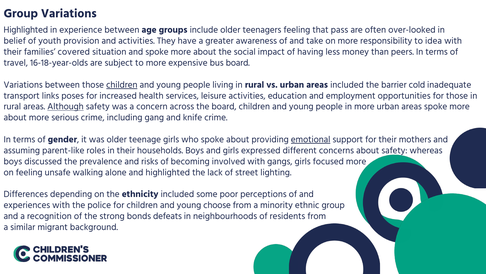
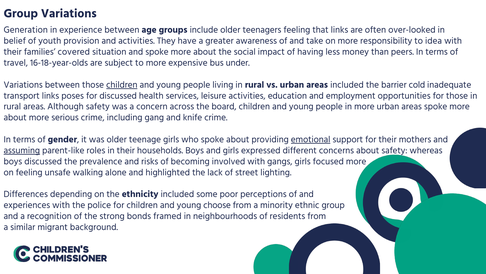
Highlighted: Highlighted -> Generation (26, 30)
that pass: pass -> links (339, 30)
bus board: board -> under (238, 63)
for increased: increased -> discussed (118, 95)
Although underline: present -> none (66, 106)
assuming underline: none -> present (22, 150)
defeats: defeats -> framed (167, 216)
